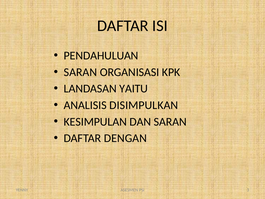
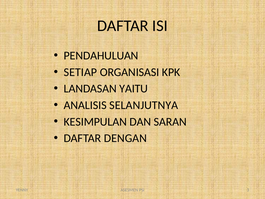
SARAN: SARAN -> SETIAP (80, 72)
DISIMPULKAN: DISIMPULKAN -> SELANJUTNYA (144, 105)
